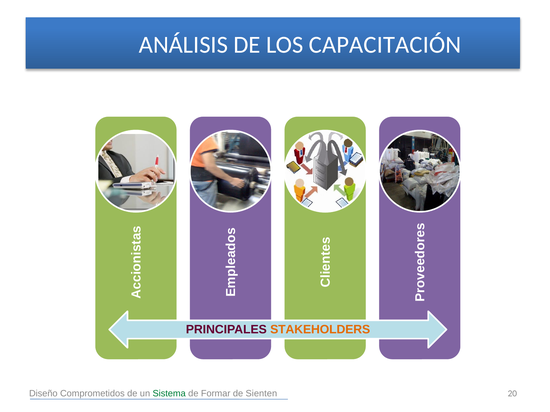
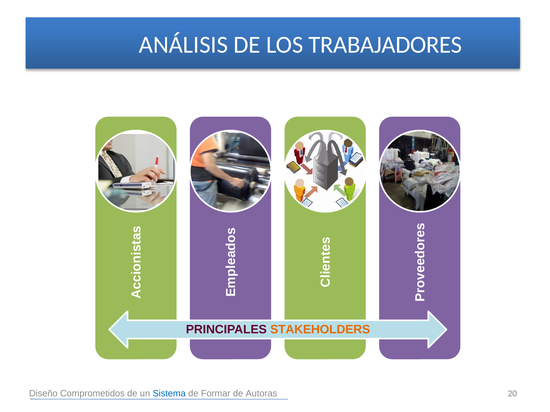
CAPACITACIÓN: CAPACITACIÓN -> TRABAJADORES (385, 45)
Sistema colour: green -> blue (169, 394)
Sienten: Sienten -> Autoras (261, 394)
